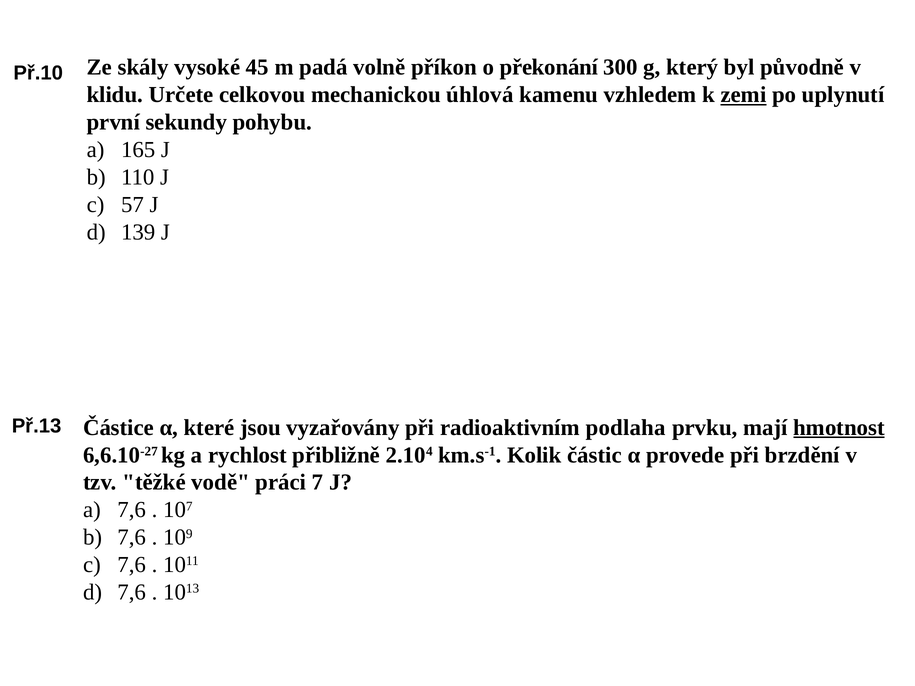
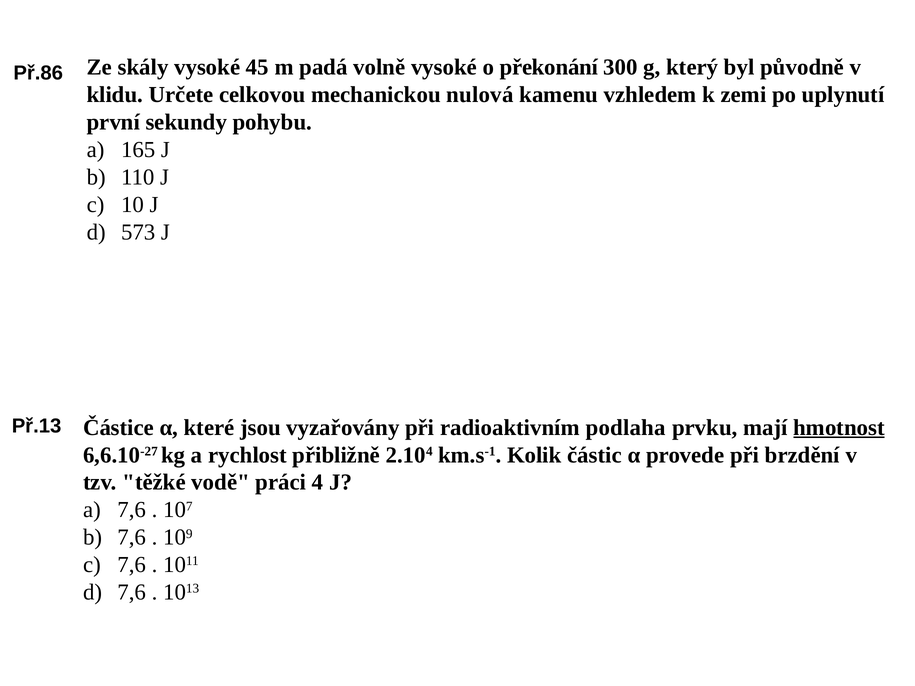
volně příkon: příkon -> vysoké (444, 67)
Př.10: Př.10 -> Př.86 (38, 73)
úhlová: úhlová -> nulová (480, 95)
zemi underline: present -> none (744, 95)
57: 57 -> 10 (132, 205)
139: 139 -> 573 (138, 232)
7: 7 -> 4 (318, 483)
